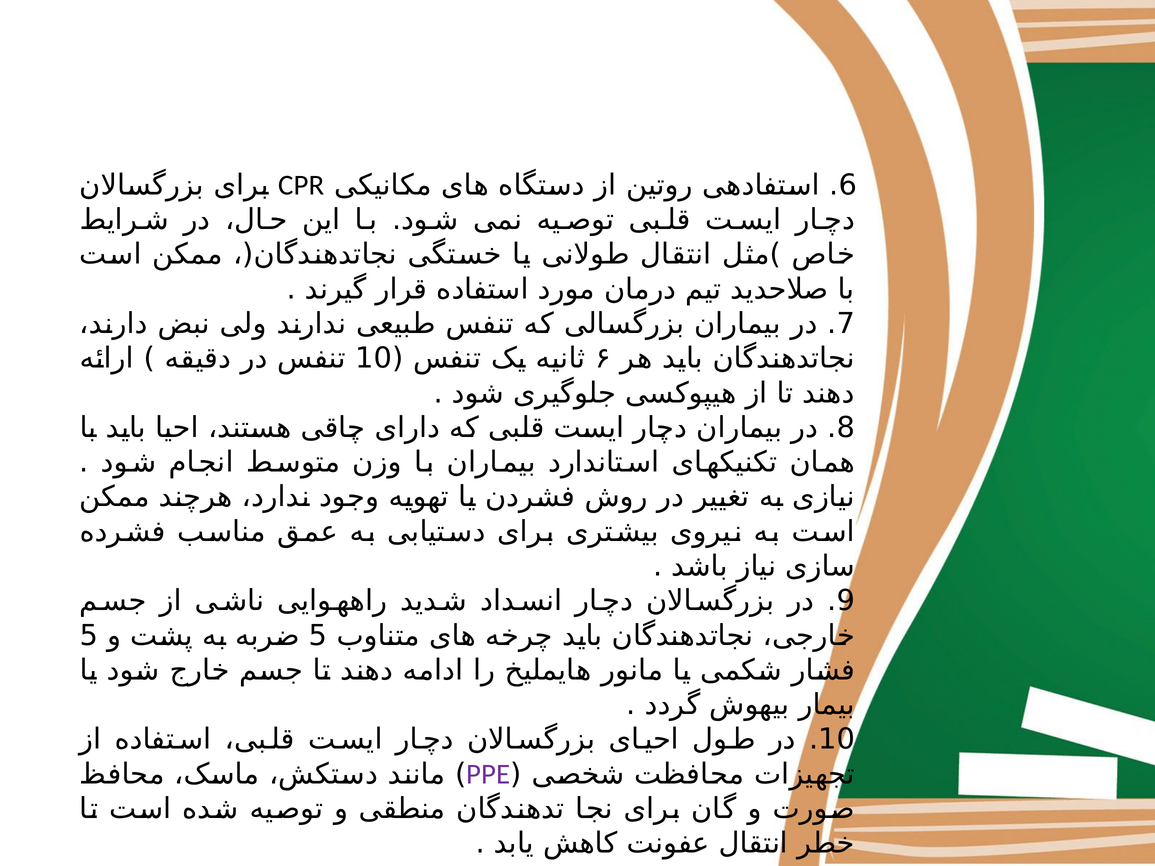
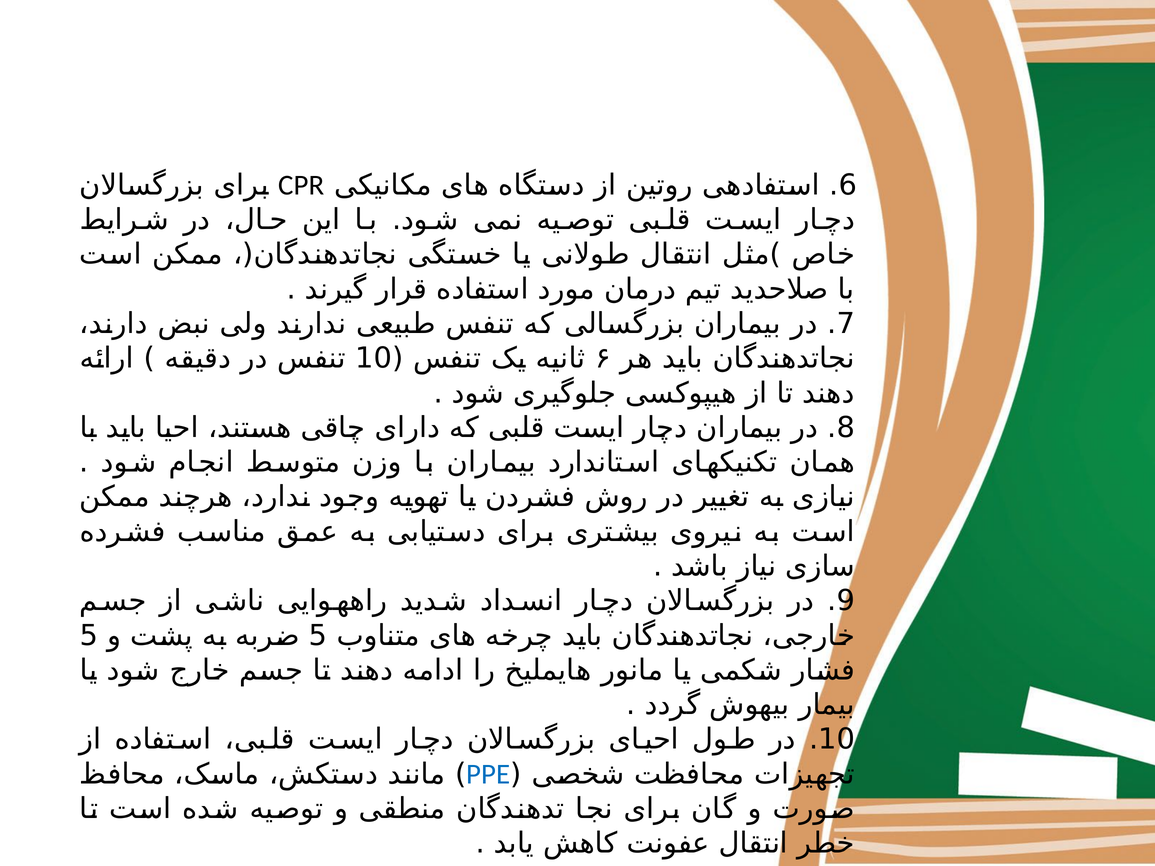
PPE colour: purple -> blue (488, 774)
